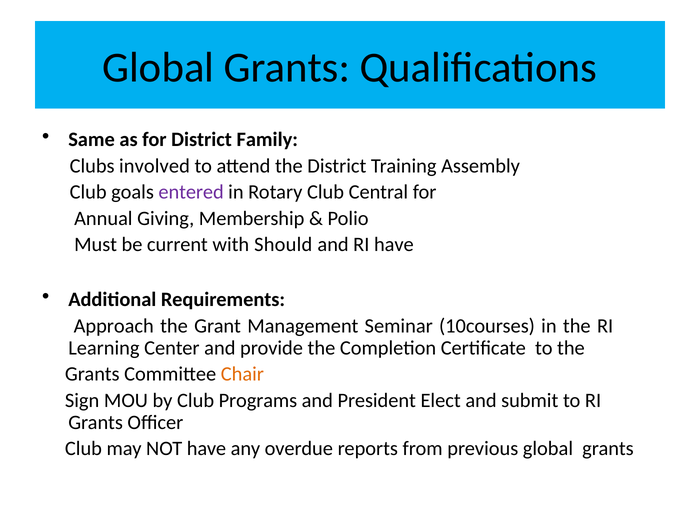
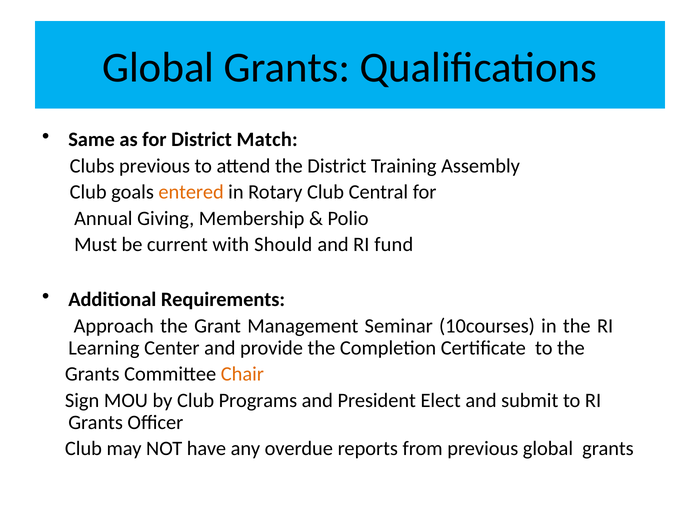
Family: Family -> Match (267, 140)
Clubs involved: involved -> previous (155, 166)
entered colour: purple -> orange (191, 192)
RI have: have -> fund (394, 245)
